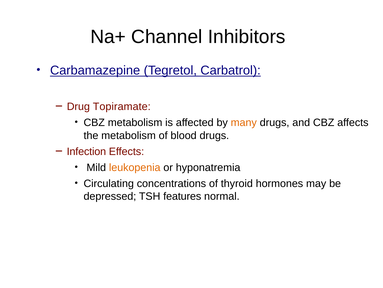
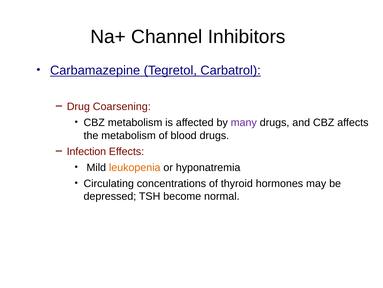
Topiramate: Topiramate -> Coarsening (122, 106)
many colour: orange -> purple (244, 122)
features: features -> become (182, 196)
